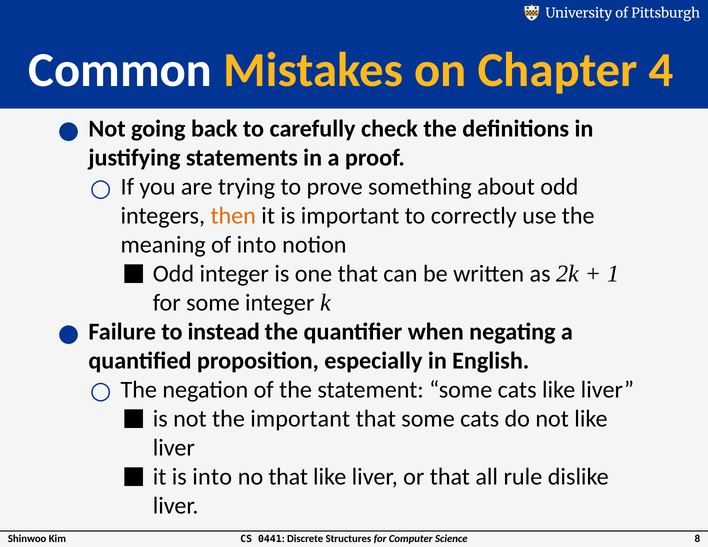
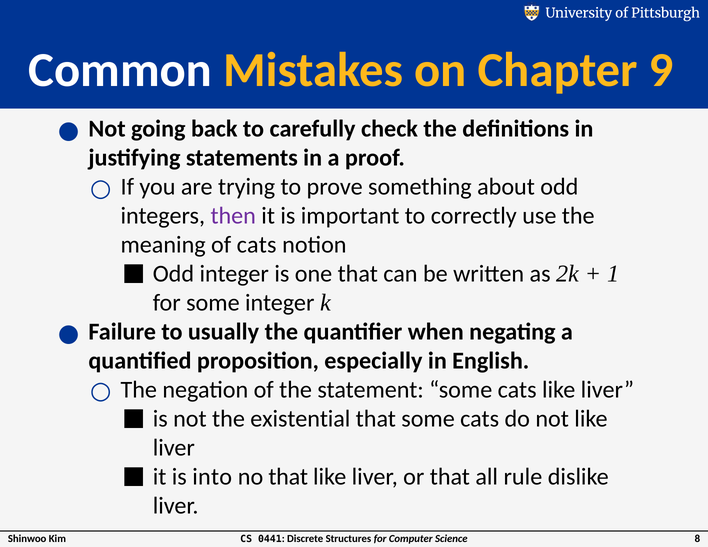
4: 4 -> 9 (661, 70)
then colour: orange -> purple (233, 216)
of into: into -> cats (257, 245)
instead: instead -> usually (224, 332)
the important: important -> existential (300, 419)
